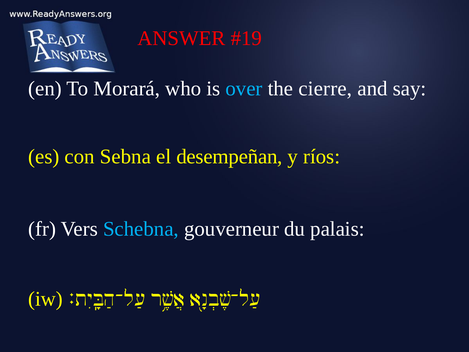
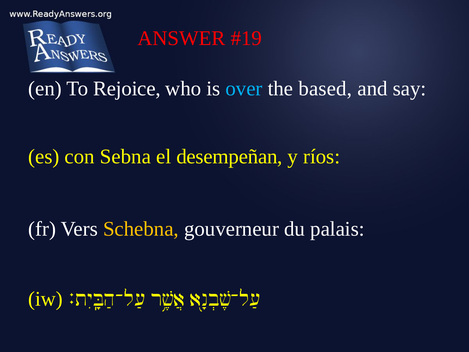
Morará: Morará -> Rejoice (127, 89)
cierre: cierre -> based (325, 89)
Schebna colour: light blue -> yellow (141, 229)
